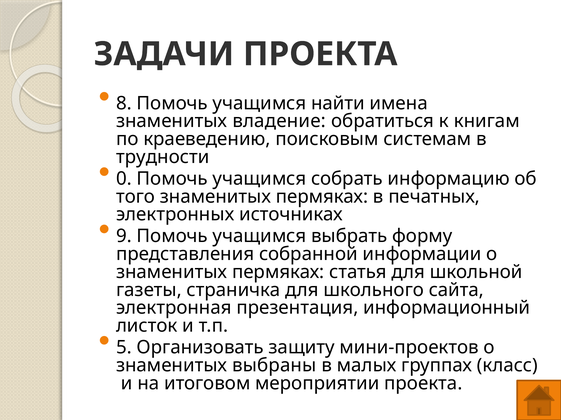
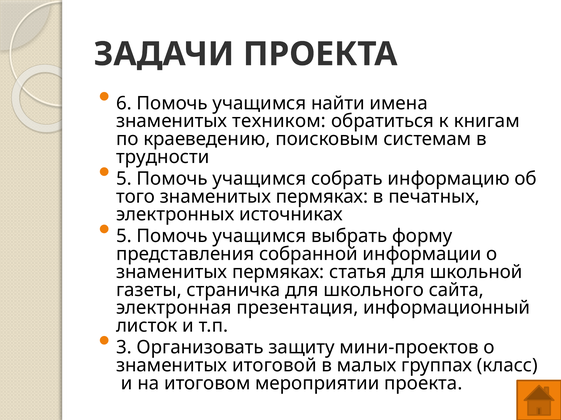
8: 8 -> 6 (124, 103)
владение: владение -> техником (279, 121)
0: 0 -> 5 (124, 179)
9: 9 -> 5 (124, 237)
5: 5 -> 3 (124, 348)
выбраны: выбраны -> итоговой (274, 366)
